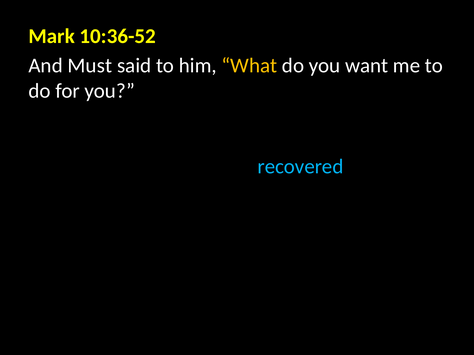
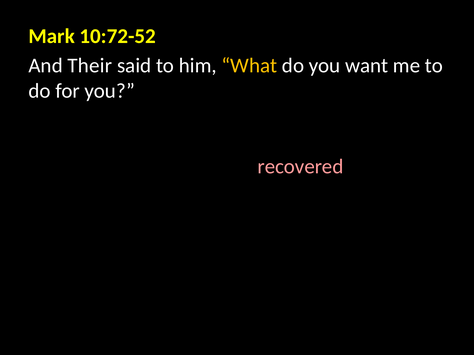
10:36-52: 10:36-52 -> 10:72-52 (118, 36)
Must: Must -> Their (90, 66)
recovered colour: light blue -> pink (301, 167)
